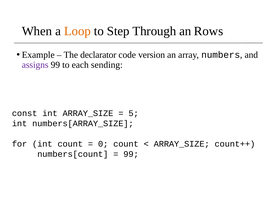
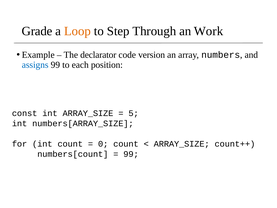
When: When -> Grade (37, 31)
Rows: Rows -> Work (209, 31)
assigns colour: purple -> blue (35, 65)
sending: sending -> position (107, 65)
